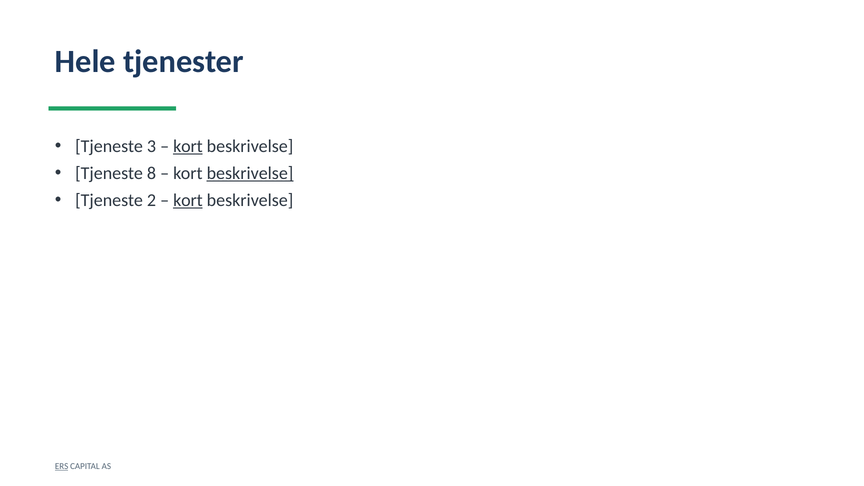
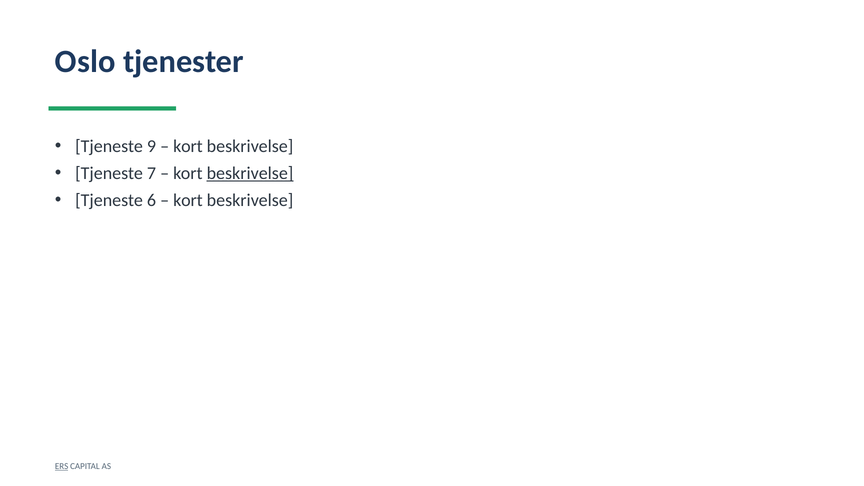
Hele: Hele -> Oslo (85, 62)
3: 3 -> 9 (151, 146)
kort underline: present -> none (188, 146)
8: 8 -> 7 (151, 173)
2: 2 -> 6 (151, 200)
kort underline: present -> none (188, 200)
